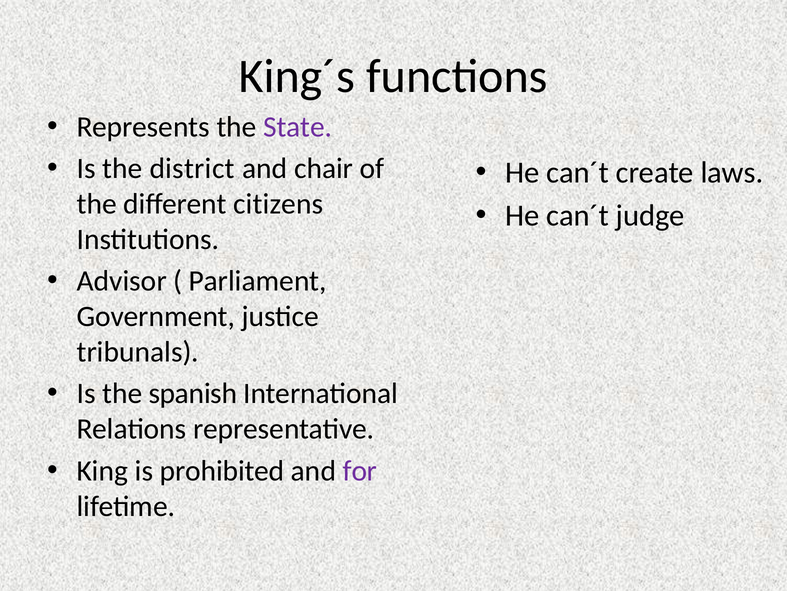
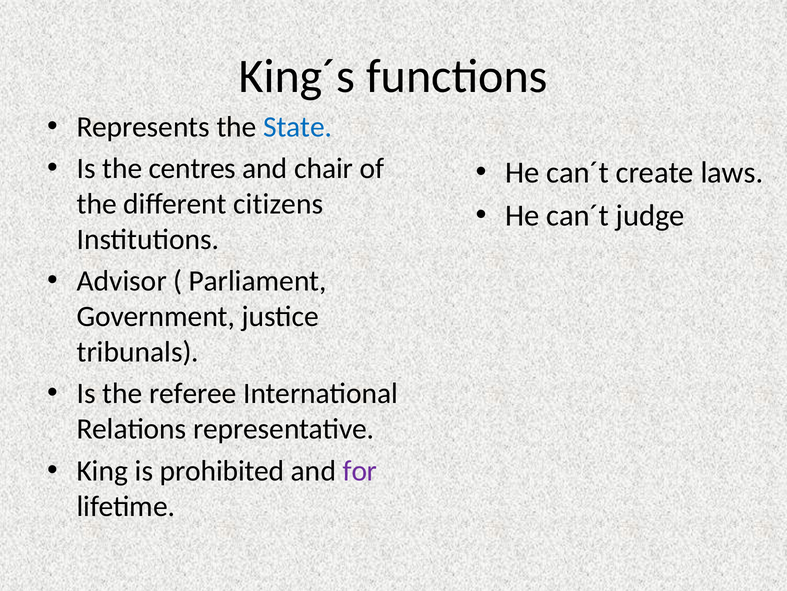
State colour: purple -> blue (298, 127)
district: district -> centres (192, 168)
spanish: spanish -> referee (193, 393)
